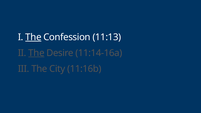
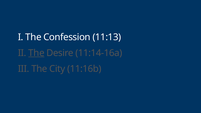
The underline: present -> none (33, 37)
